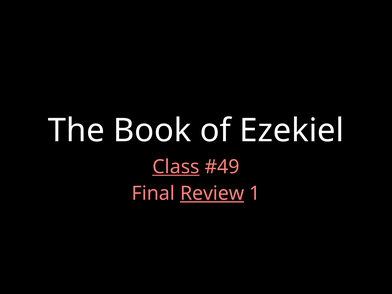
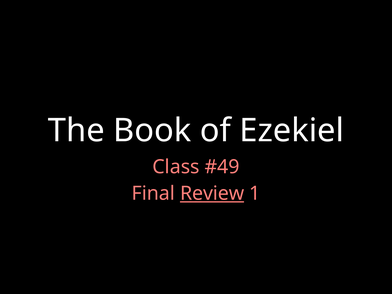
Class underline: present -> none (176, 167)
